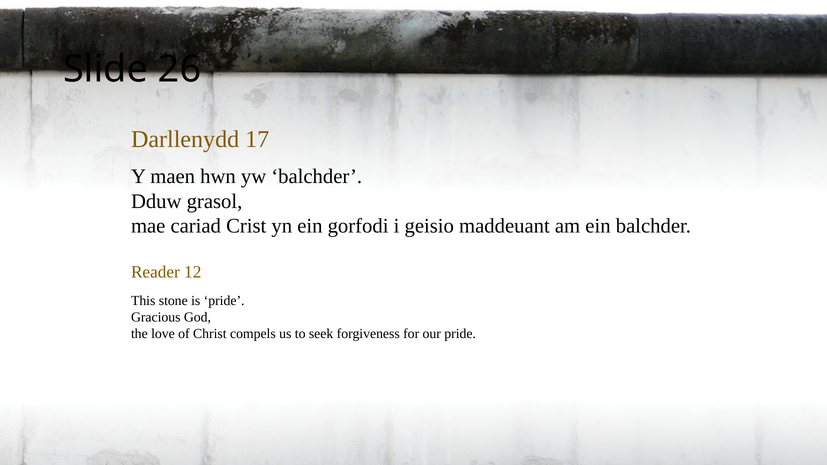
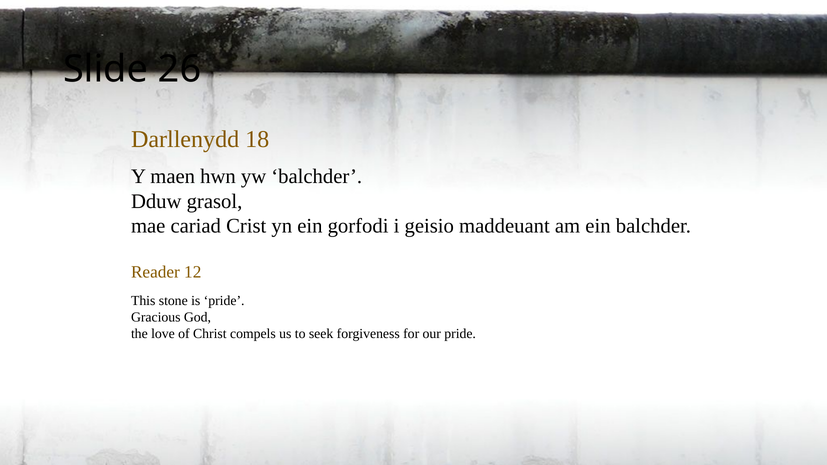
17: 17 -> 18 (257, 140)
